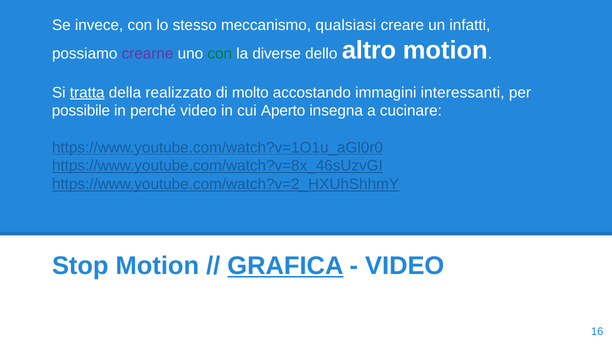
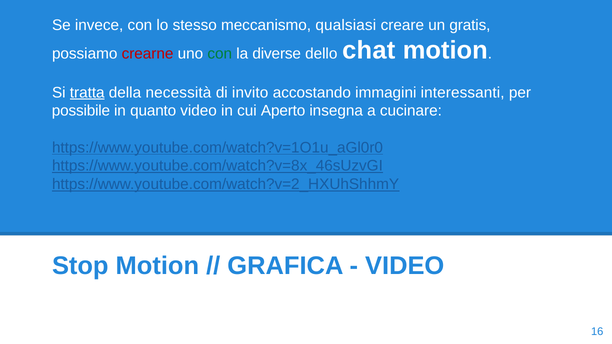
infatti: infatti -> gratis (470, 25)
crearne colour: purple -> red (148, 54)
altro: altro -> chat (369, 50)
realizzato: realizzato -> necessità (178, 93)
molto: molto -> invito (250, 93)
perché: perché -> quanto (153, 111)
GRAFICA underline: present -> none (285, 266)
